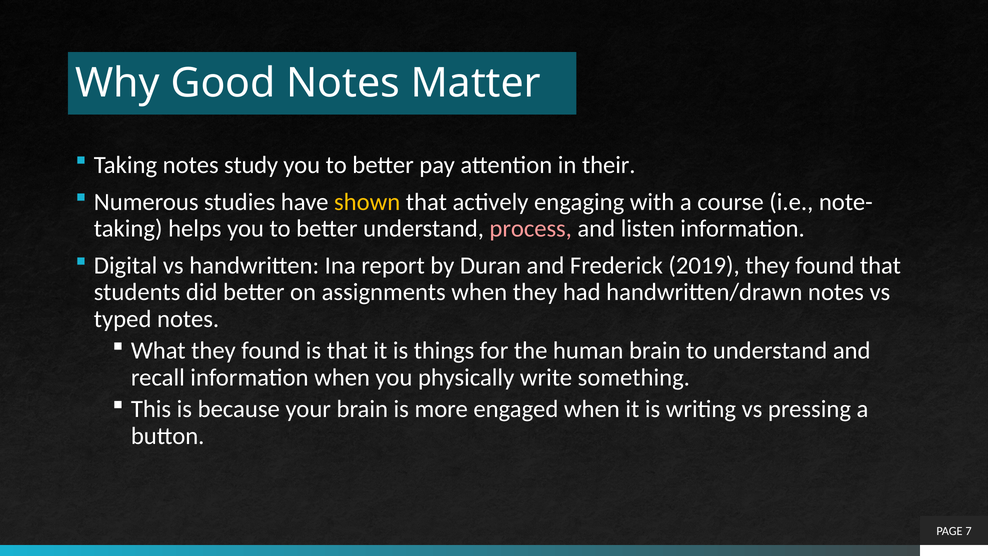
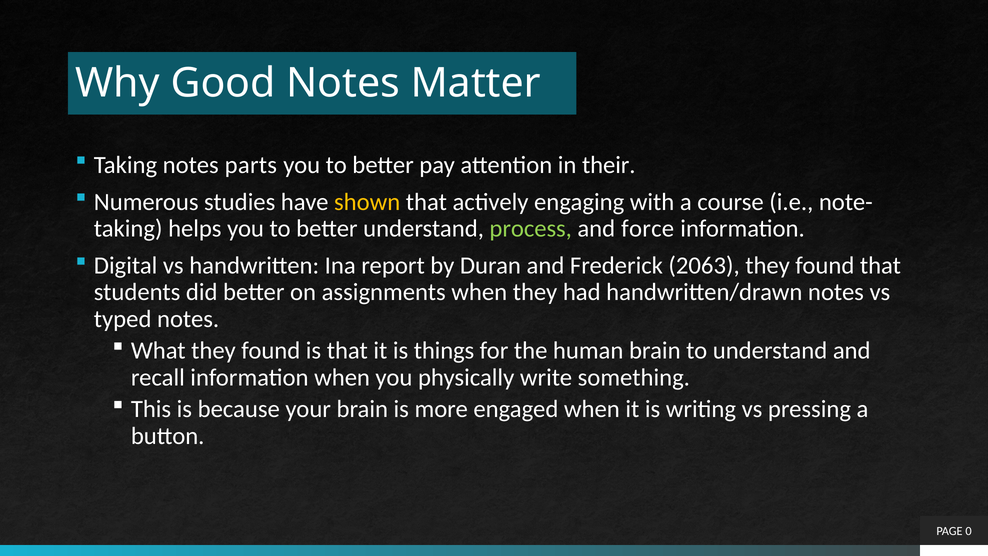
study: study -> parts (251, 165)
process colour: pink -> light green (531, 228)
listen: listen -> force (648, 228)
2019: 2019 -> 2063 (704, 265)
7: 7 -> 0 (969, 531)
